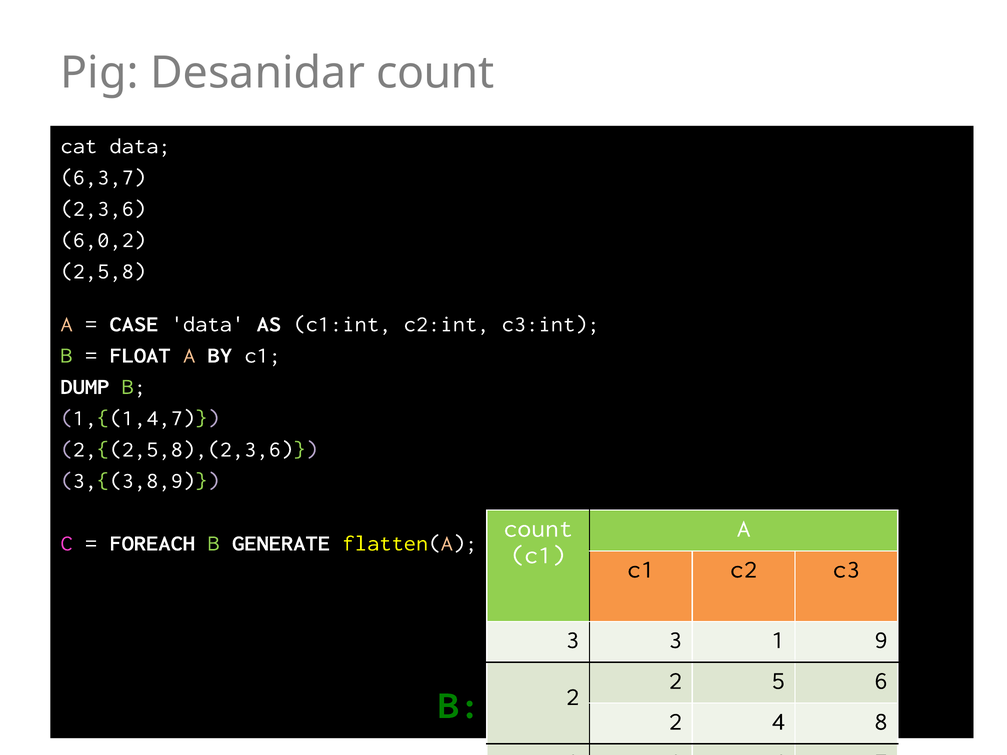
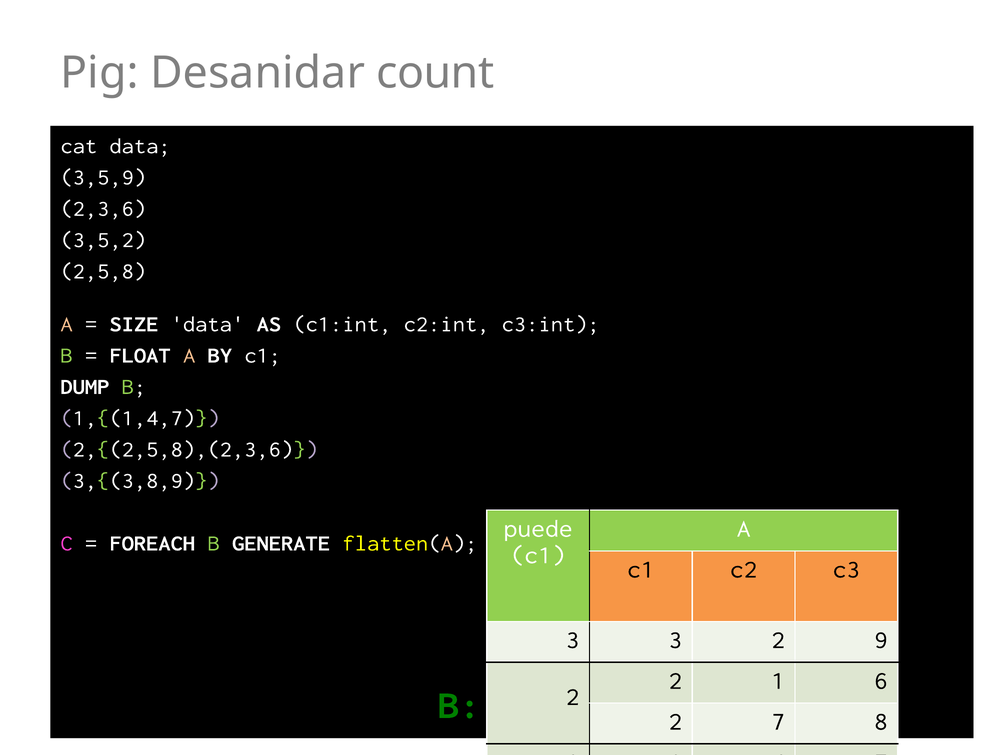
6,3,7: 6,3,7 -> 3,5,9 (103, 177)
6,0,2: 6,0,2 -> 3,5,2 (103, 240)
CASE: CASE -> SIZE (134, 324)
count: count -> puede (538, 529)
3 1: 1 -> 2 (778, 640)
2 5: 5 -> 1 (778, 681)
2 4: 4 -> 7 (778, 722)
